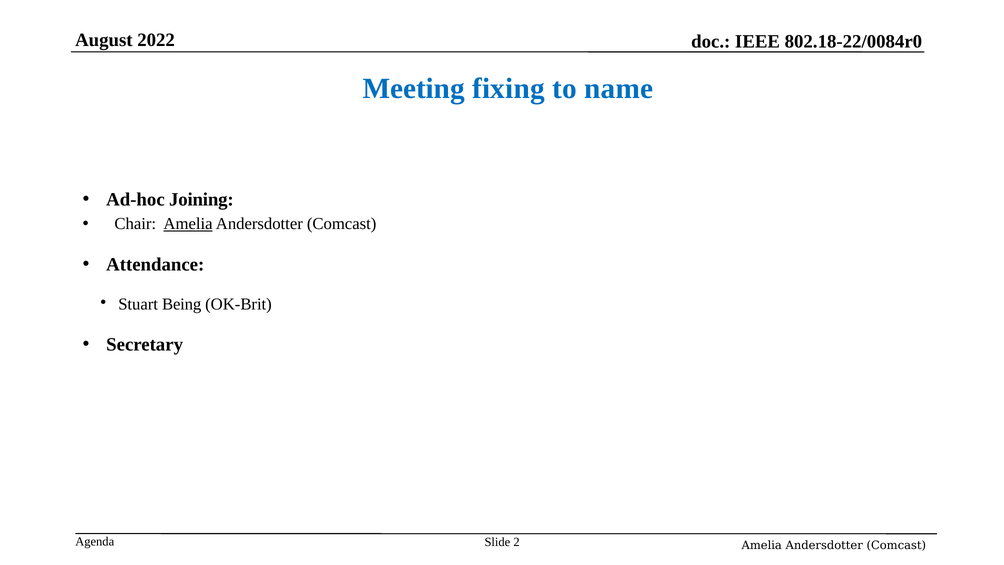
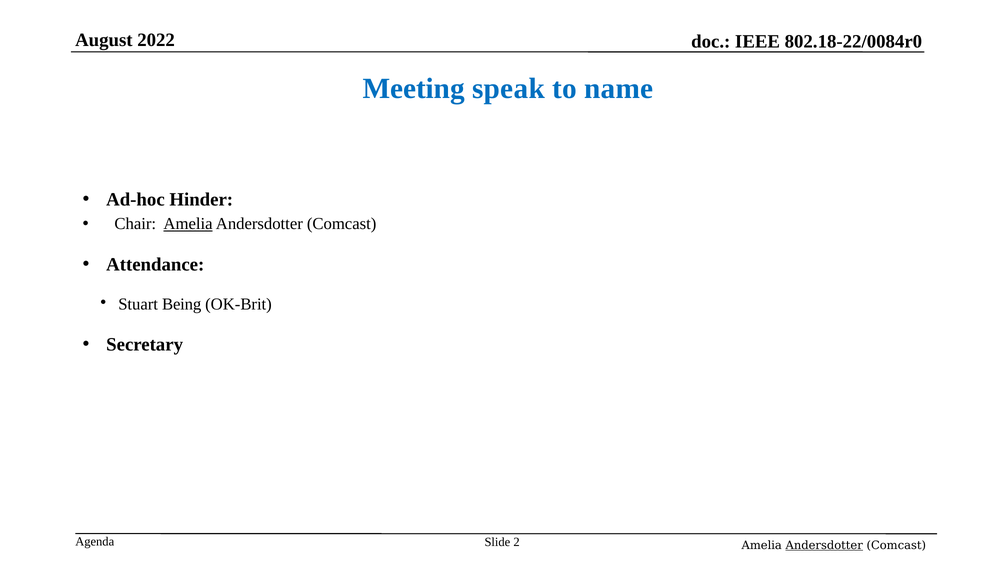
fixing: fixing -> speak (508, 89)
Joining: Joining -> Hinder (201, 200)
Andersdotter underline: none -> present (824, 545)
